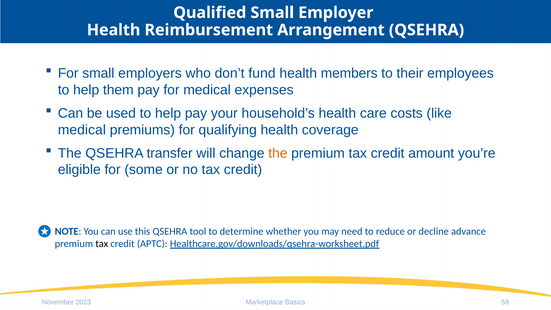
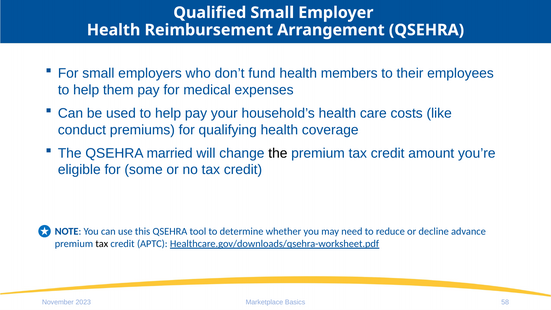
medical: medical -> conduct (82, 130)
transfer: transfer -> married (170, 153)
the colour: orange -> black (278, 153)
